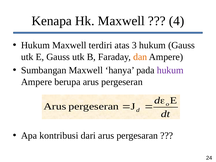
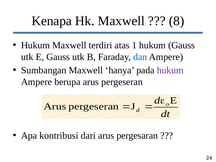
4: 4 -> 8 (177, 21)
3: 3 -> 1 (134, 45)
dan colour: orange -> blue (140, 57)
